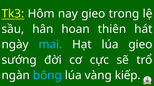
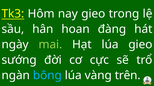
thiên: thiên -> đàng (112, 29)
mai colour: light blue -> light green (50, 45)
kiếp: kiếp -> trên (128, 76)
